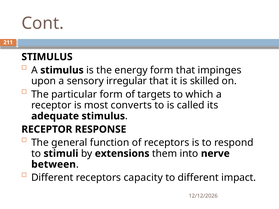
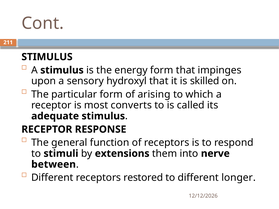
irregular: irregular -> hydroxyl (127, 81)
targets: targets -> arising (154, 94)
capacity: capacity -> restored (143, 178)
impact: impact -> longer (239, 178)
